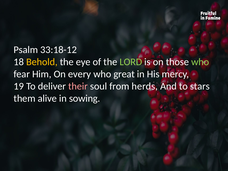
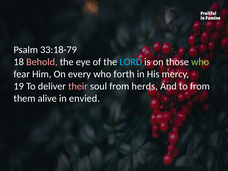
33:18-12: 33:18-12 -> 33:18-79 (59, 50)
Behold colour: yellow -> pink (42, 62)
LORD colour: light green -> light blue (131, 62)
great: great -> forth (124, 74)
to stars: stars -> from (200, 86)
sowing: sowing -> envied (85, 98)
